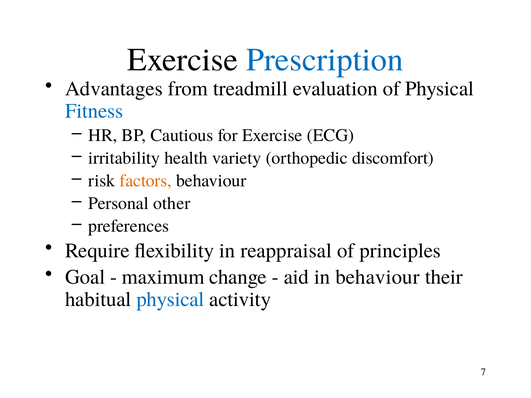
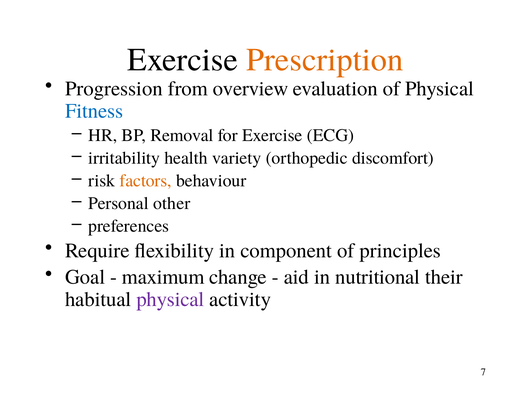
Prescription colour: blue -> orange (325, 60)
Advantages: Advantages -> Progression (114, 89)
treadmill: treadmill -> overview (251, 89)
Cautious: Cautious -> Removal (182, 135)
reappraisal: reappraisal -> component (286, 251)
in behaviour: behaviour -> nutritional (378, 277)
physical colour: blue -> purple (170, 300)
